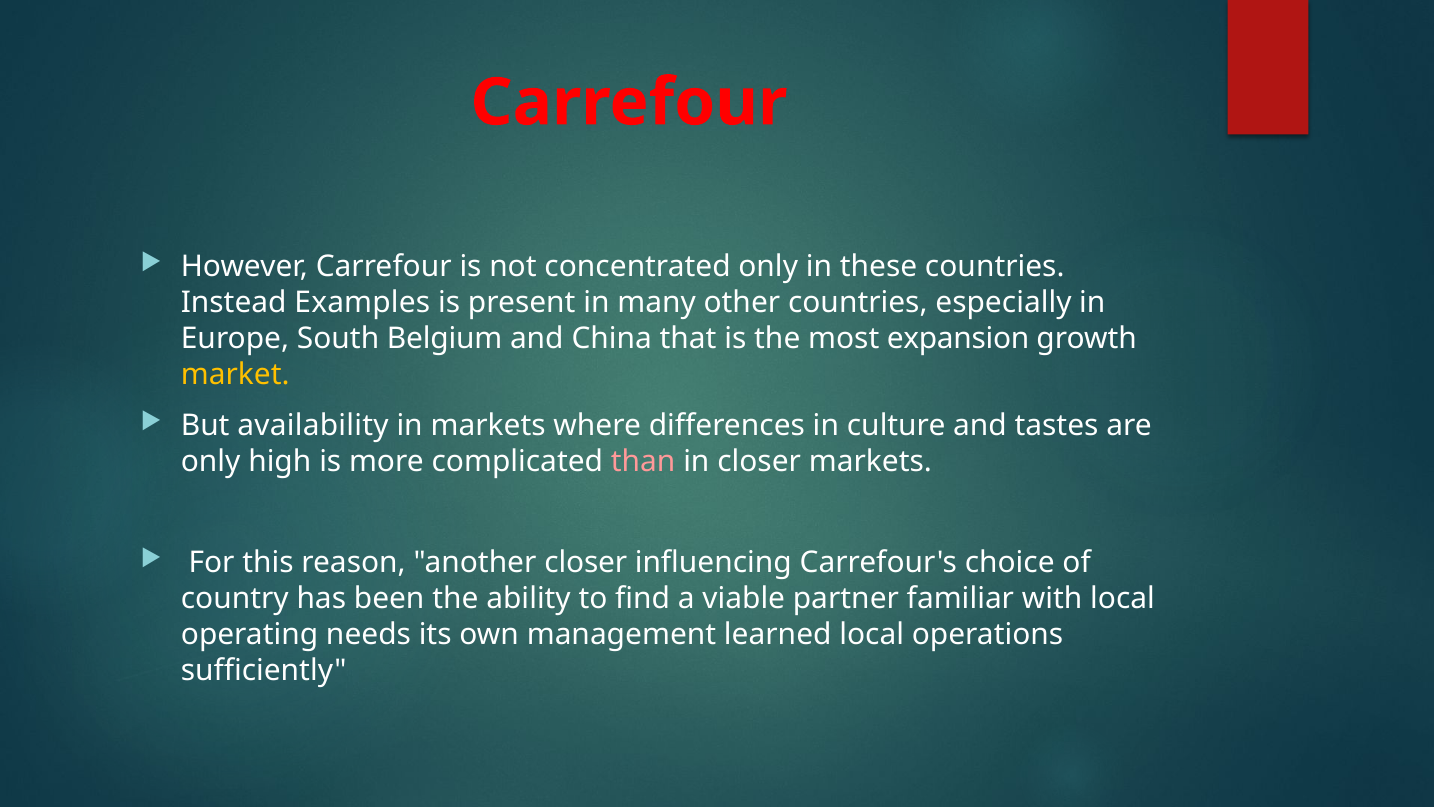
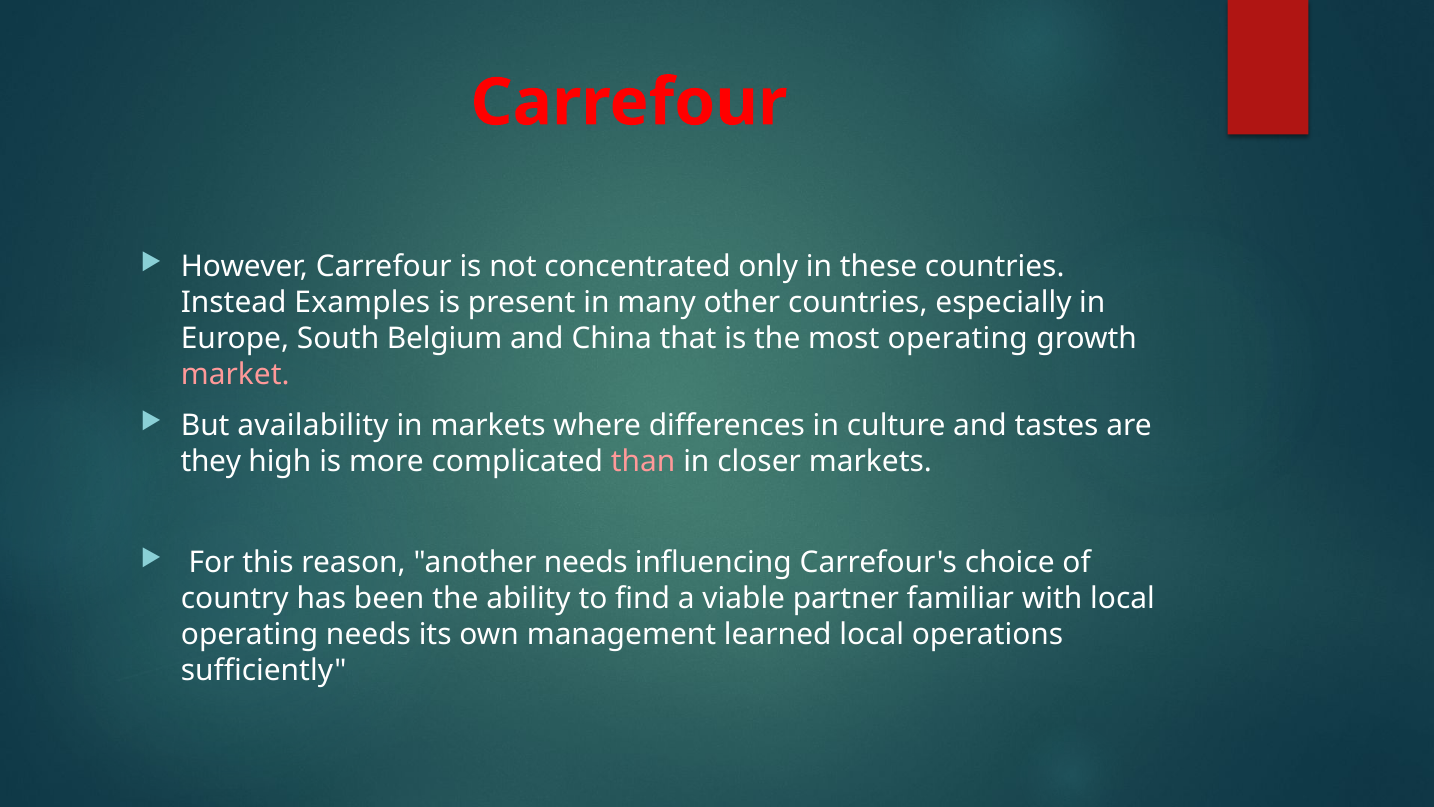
most expansion: expansion -> operating (958, 339)
market colour: yellow -> pink (235, 374)
only: only -> they (211, 461)
another closer: closer -> needs (586, 563)
